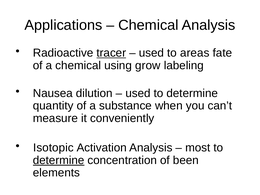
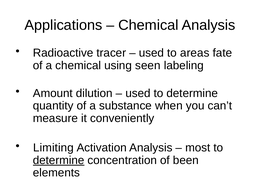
tracer underline: present -> none (111, 53)
grow: grow -> seen (148, 65)
Nausea: Nausea -> Amount (53, 93)
Isotopic: Isotopic -> Limiting (53, 148)
